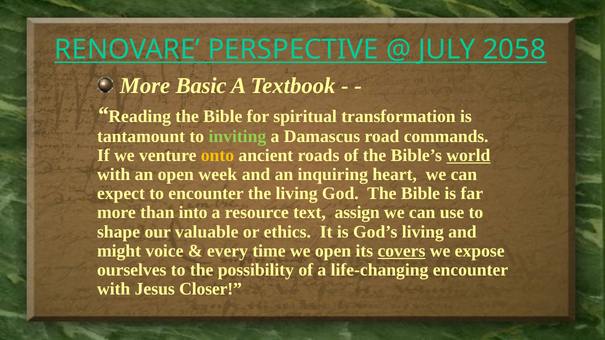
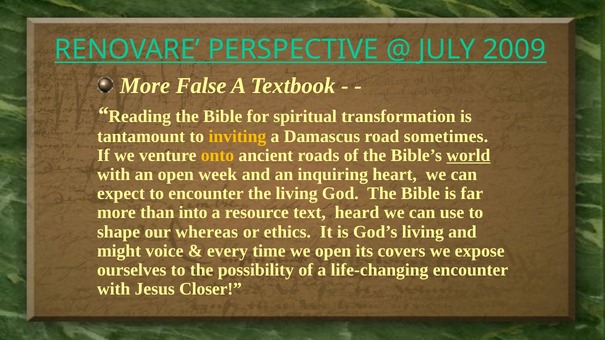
2058: 2058 -> 2009 (514, 50)
Basic: Basic -> False (201, 86)
inviting colour: light green -> yellow (237, 137)
commands: commands -> sometimes (446, 137)
assign: assign -> heard (357, 213)
valuable: valuable -> whereas (207, 232)
covers underline: present -> none (401, 251)
